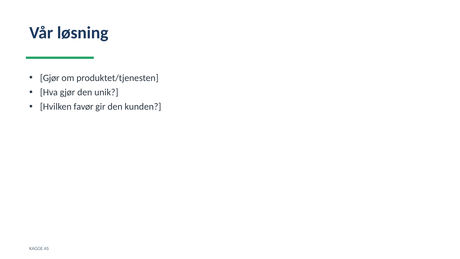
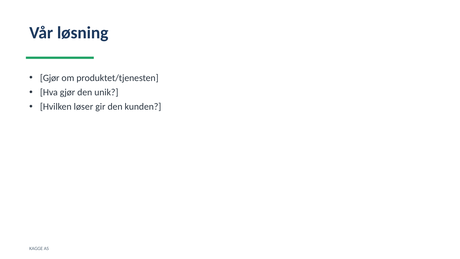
favør: favør -> løser (83, 107)
